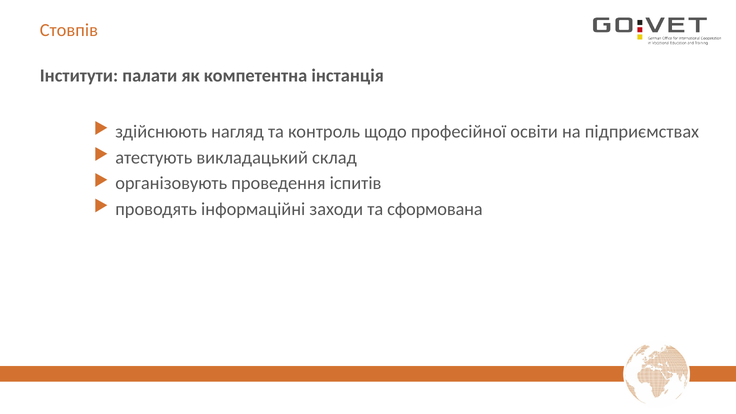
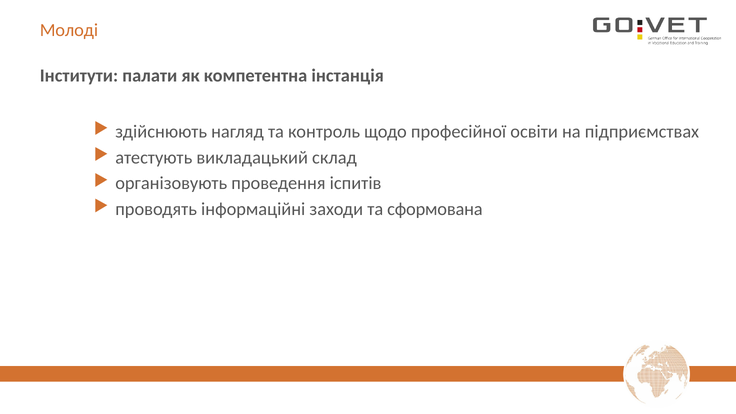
Стовпів: Стовпів -> Молоді (69, 30)
